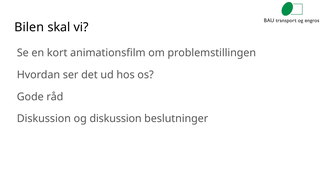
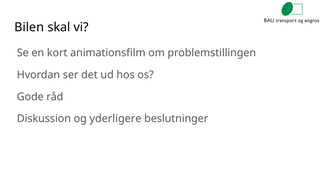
og diskussion: diskussion -> yderligere (115, 118)
